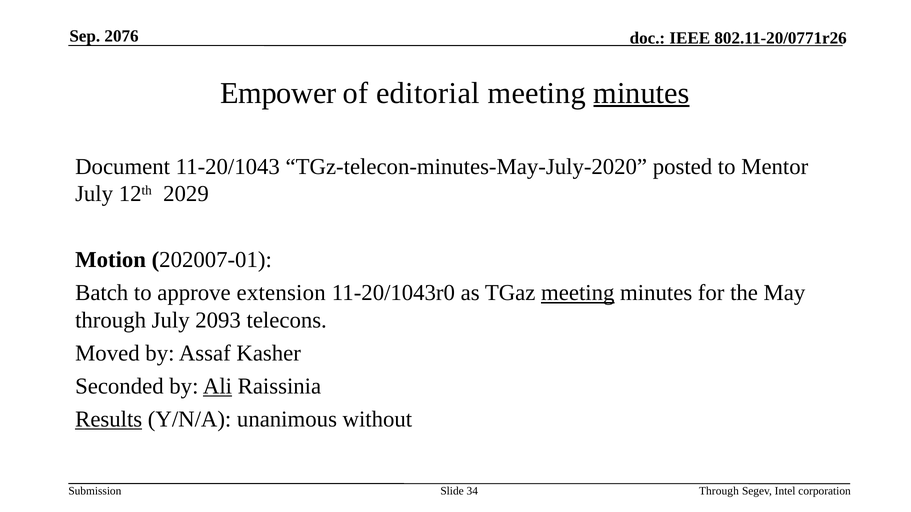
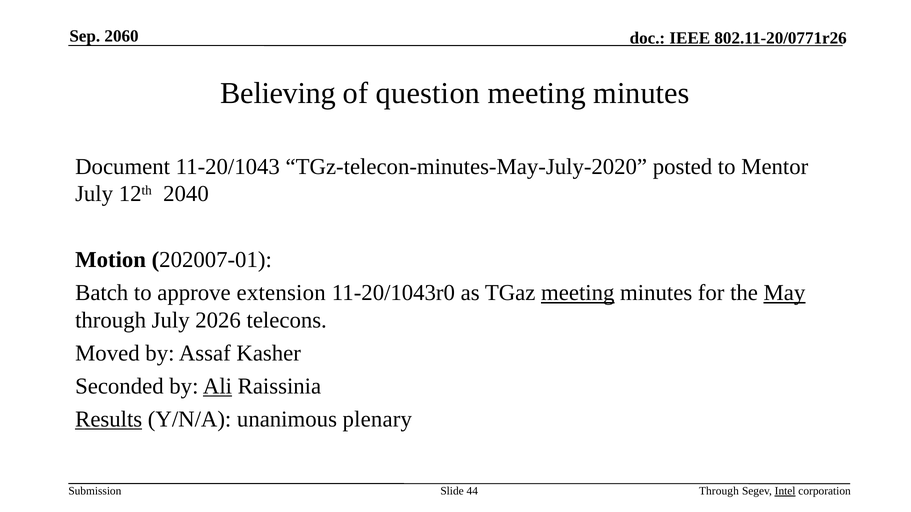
2076: 2076 -> 2060 (122, 36)
Empower: Empower -> Believing (278, 93)
editorial: editorial -> question (428, 93)
minutes underline: present -> none (641, 93)
2029: 2029 -> 2040 (186, 194)
May underline: none -> present (784, 293)
2093: 2093 -> 2026 (218, 320)
without: without -> plenary (377, 420)
34: 34 -> 44 (472, 491)
Intel underline: none -> present (785, 491)
